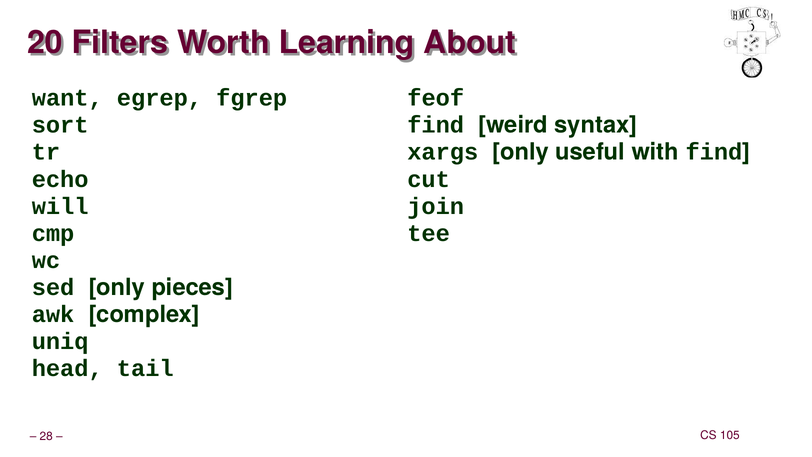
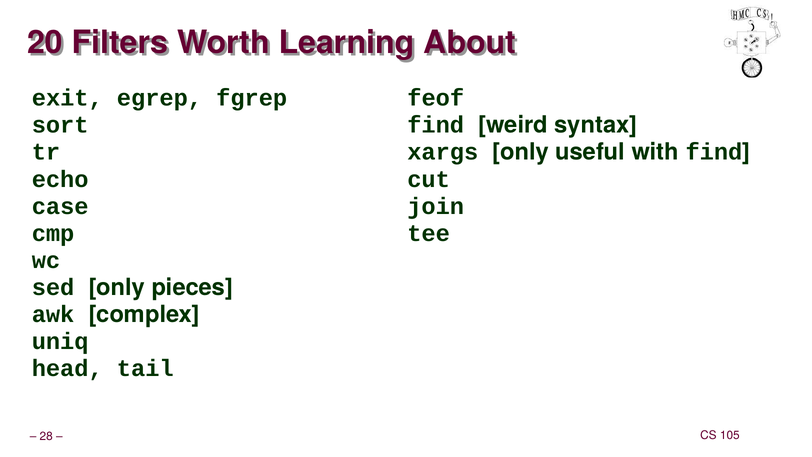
want: want -> exit (67, 98)
will: will -> case (60, 206)
